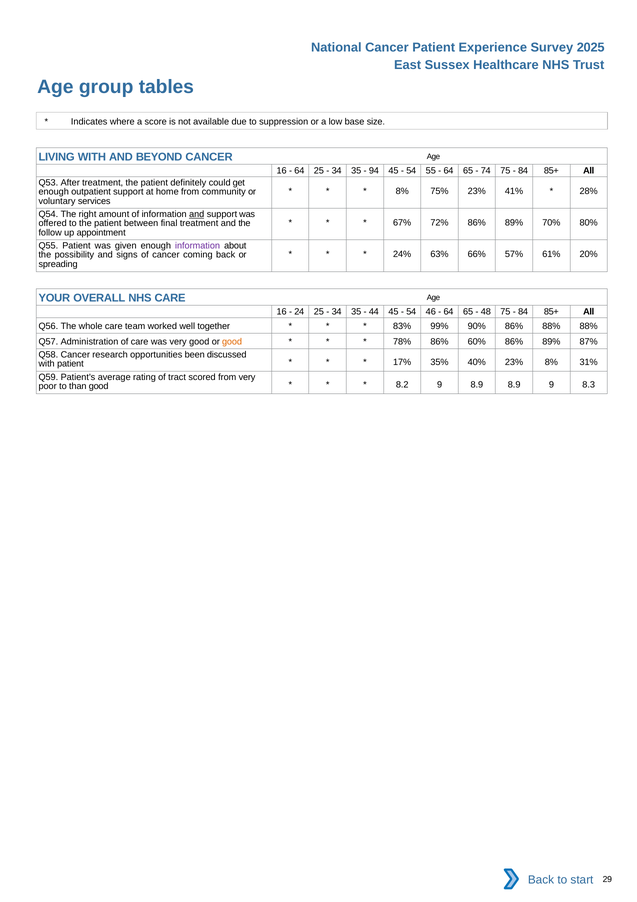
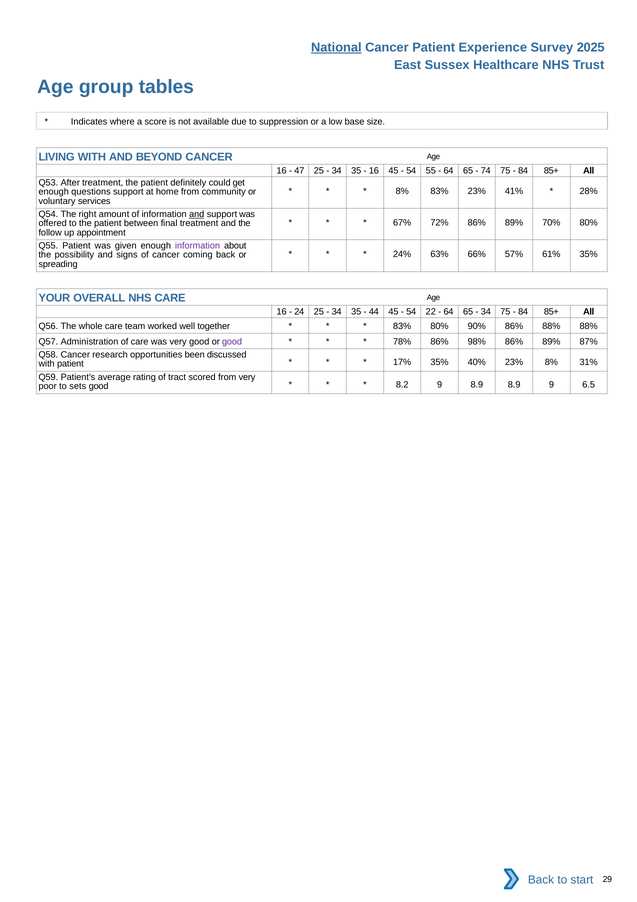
National underline: none -> present (336, 47)
64: 64 -> 47 (299, 171)
94: 94 -> 16 (374, 171)
8% 75%: 75% -> 83% (439, 191)
outpatient: outpatient -> questions (91, 192)
61% 20%: 20% -> 35% (589, 254)
46: 46 -> 22 (431, 312)
48: 48 -> 34 (486, 312)
83% 99%: 99% -> 80% (439, 326)
good colour: orange -> purple (232, 342)
60%: 60% -> 98% (477, 342)
than: than -> sets (78, 386)
8.3: 8.3 -> 6.5 (589, 385)
